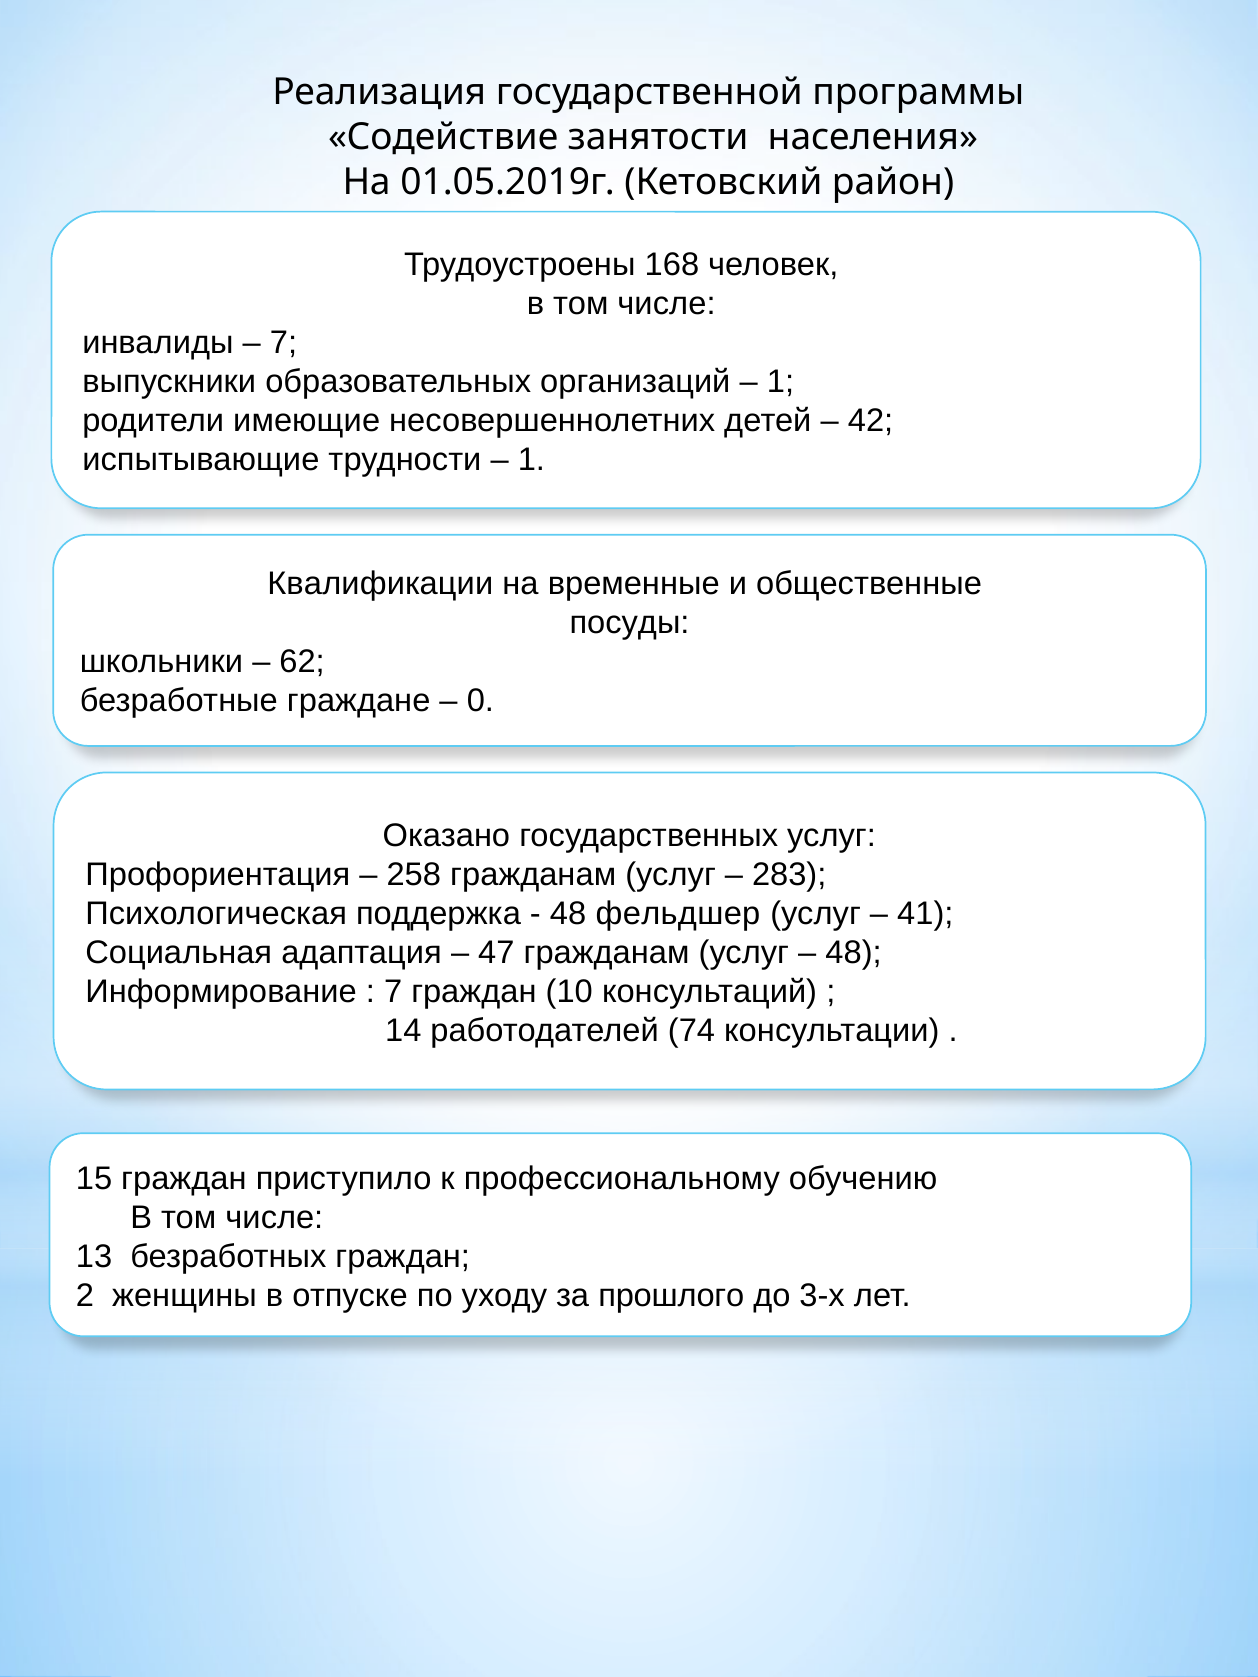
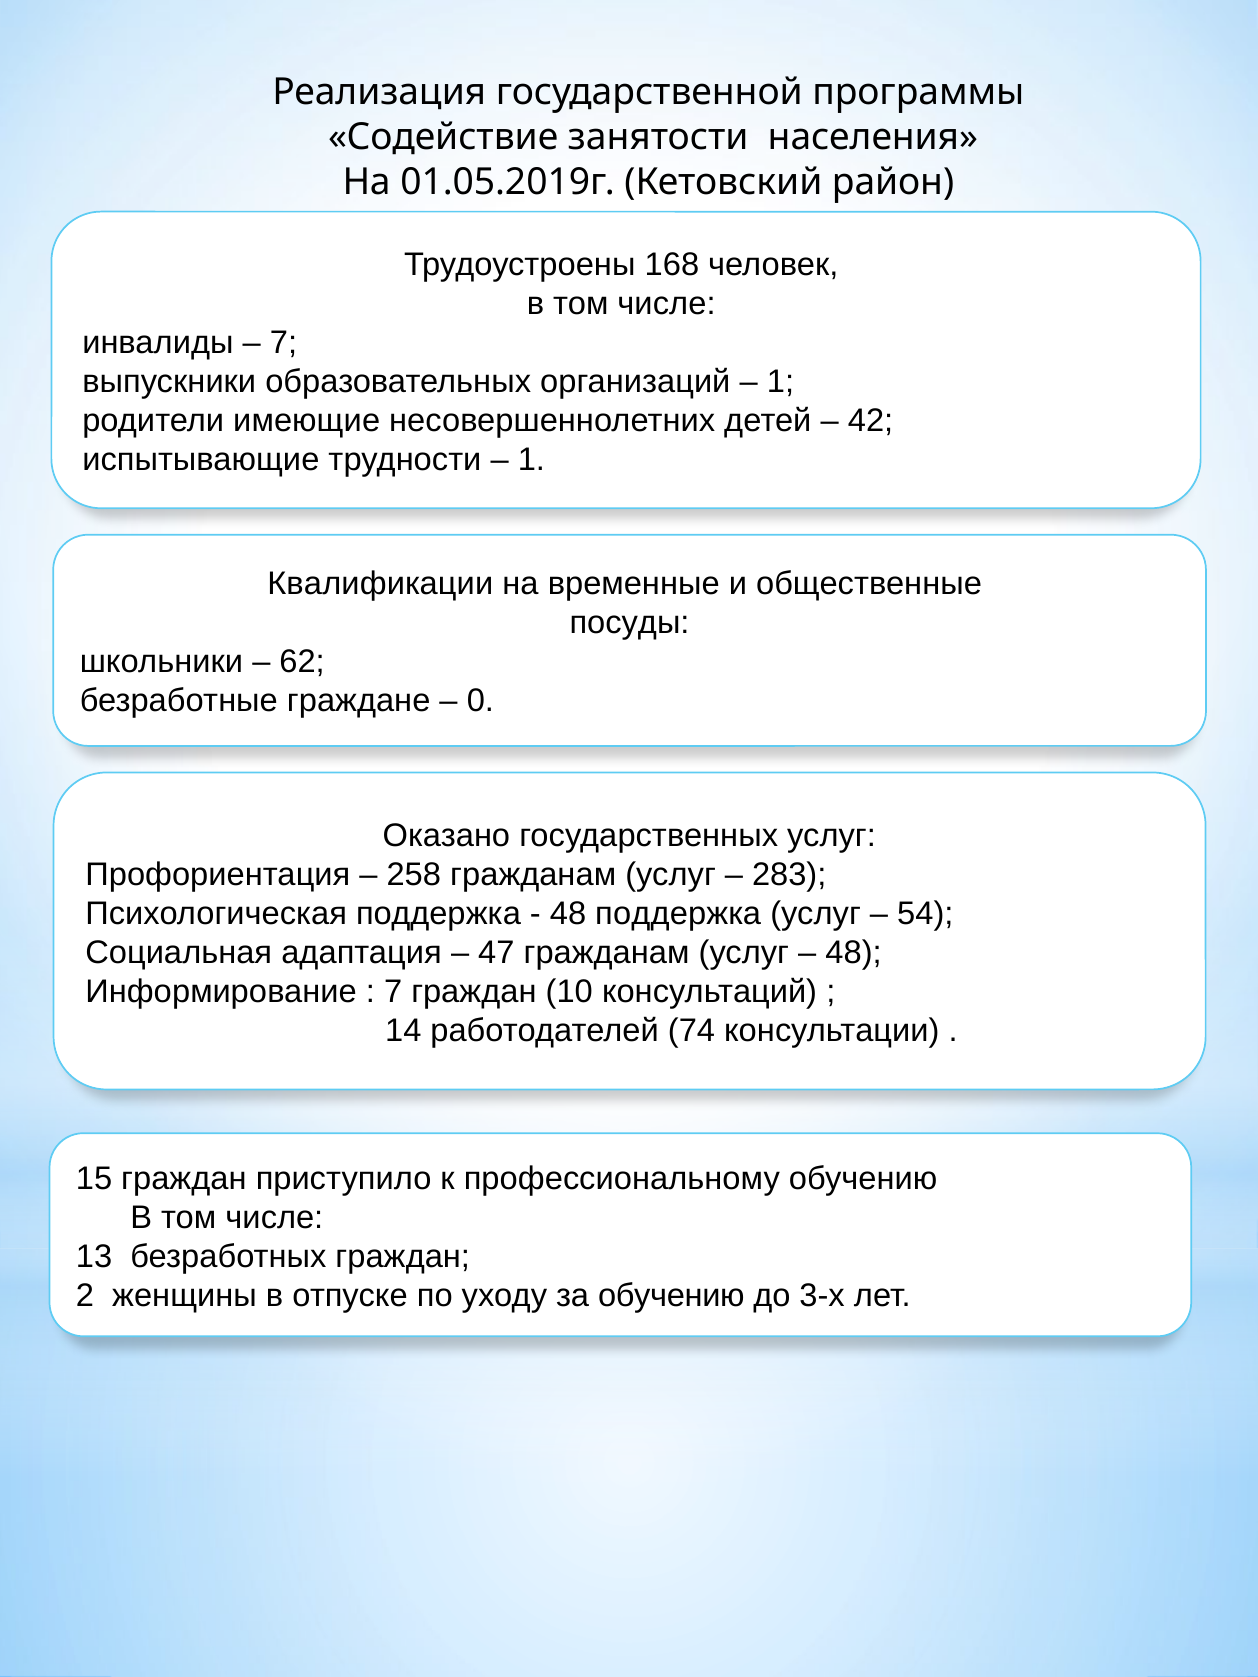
48 фельдшер: фельдшер -> поддержка (678, 914)
41: 41 -> 54 (925, 914)
за прошлого: прошлого -> обучению (671, 1296)
